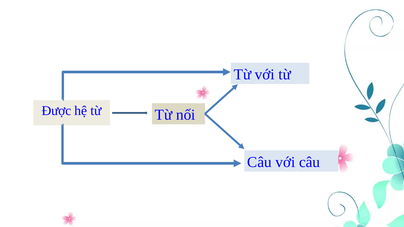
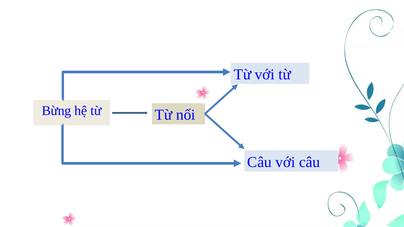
Được: Được -> Bừng (56, 111)
